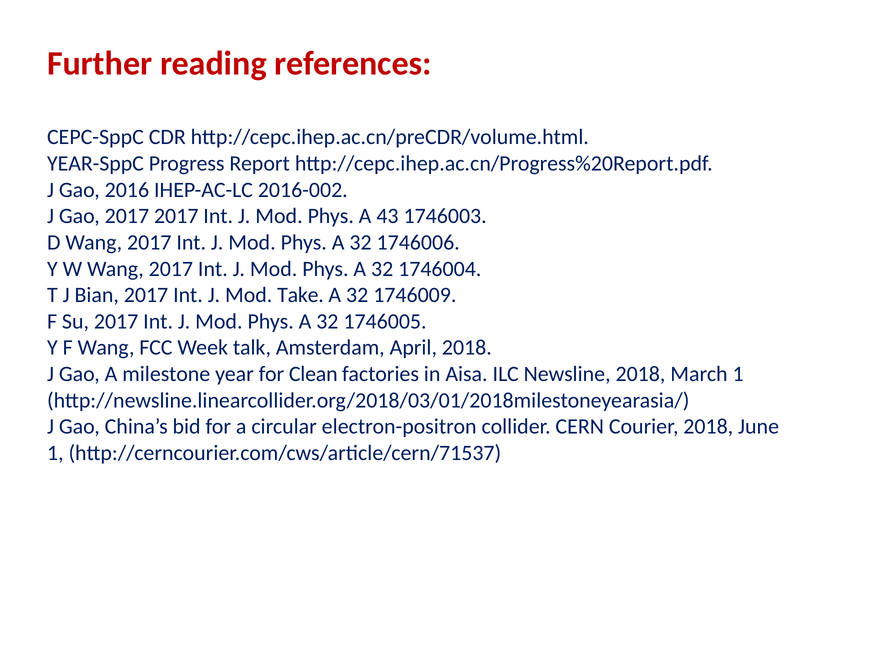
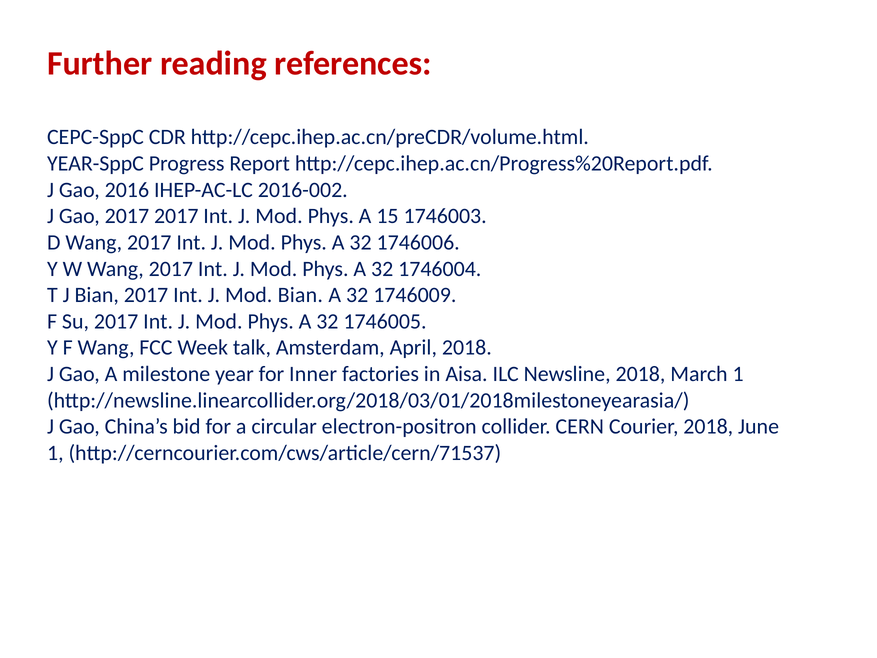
43: 43 -> 15 (387, 216)
Mod Take: Take -> Bian (300, 295)
Clean: Clean -> Inner (313, 374)
